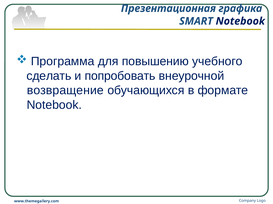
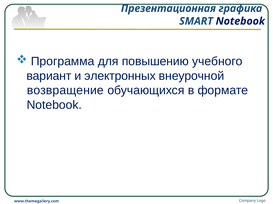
сделать: сделать -> вариант (49, 76)
попробовать: попробовать -> электронных (120, 76)
